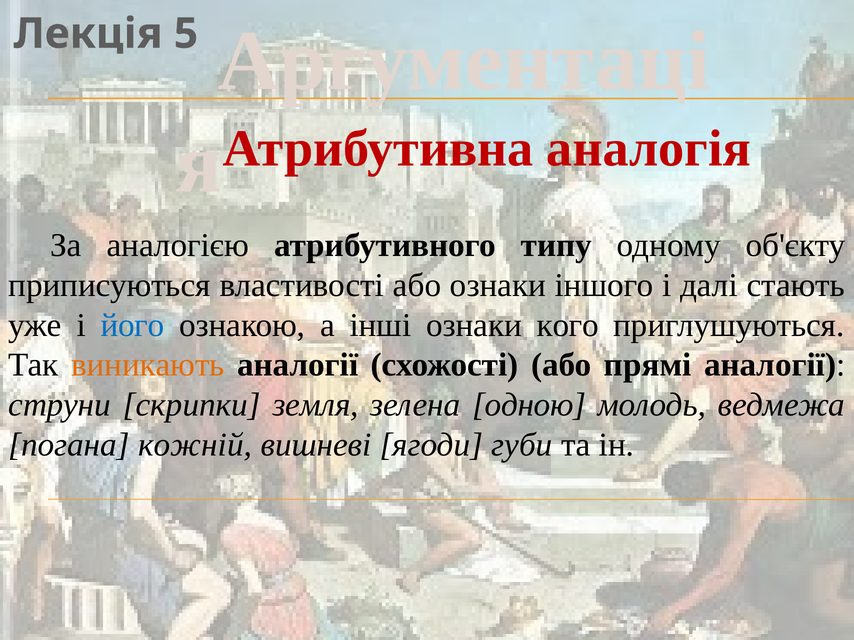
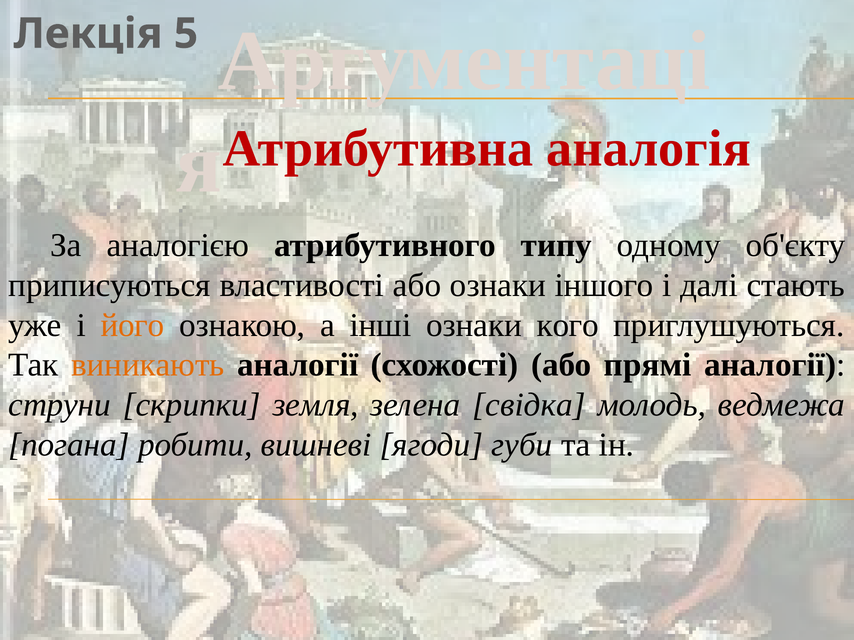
його colour: blue -> orange (133, 325)
одною: одною -> свідка (529, 405)
кожній: кожній -> робити (195, 445)
